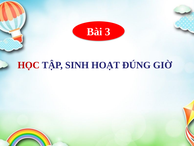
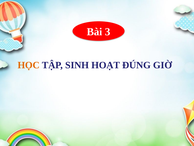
HỌC colour: red -> orange (29, 65)
